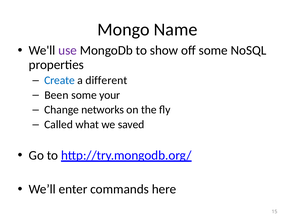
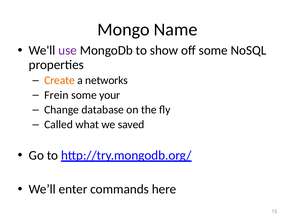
Create colour: blue -> orange (59, 80)
different: different -> networks (107, 80)
Been: Been -> Frein (56, 95)
networks: networks -> database (103, 109)
